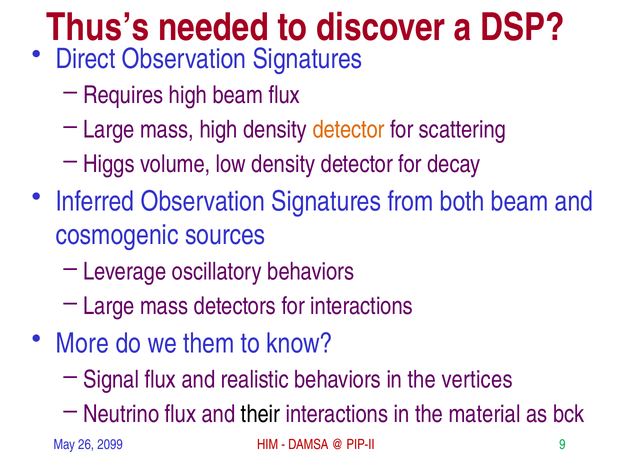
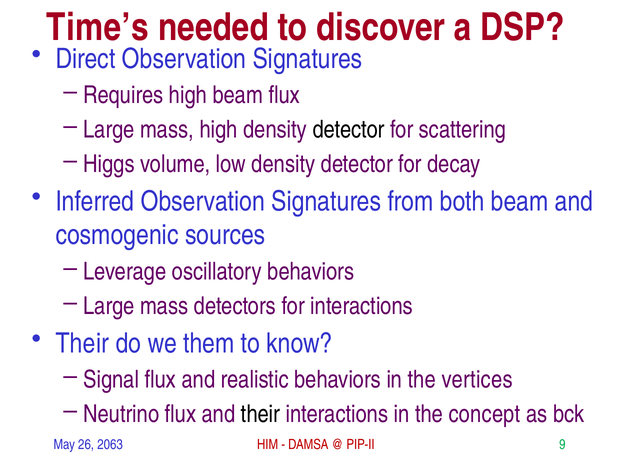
Thus’s: Thus’s -> Time’s (98, 27)
detector colour: orange -> black (349, 130)
More: More -> Their (82, 343)
material: material -> concept (485, 414)
2099: 2099 -> 2063 (110, 444)
